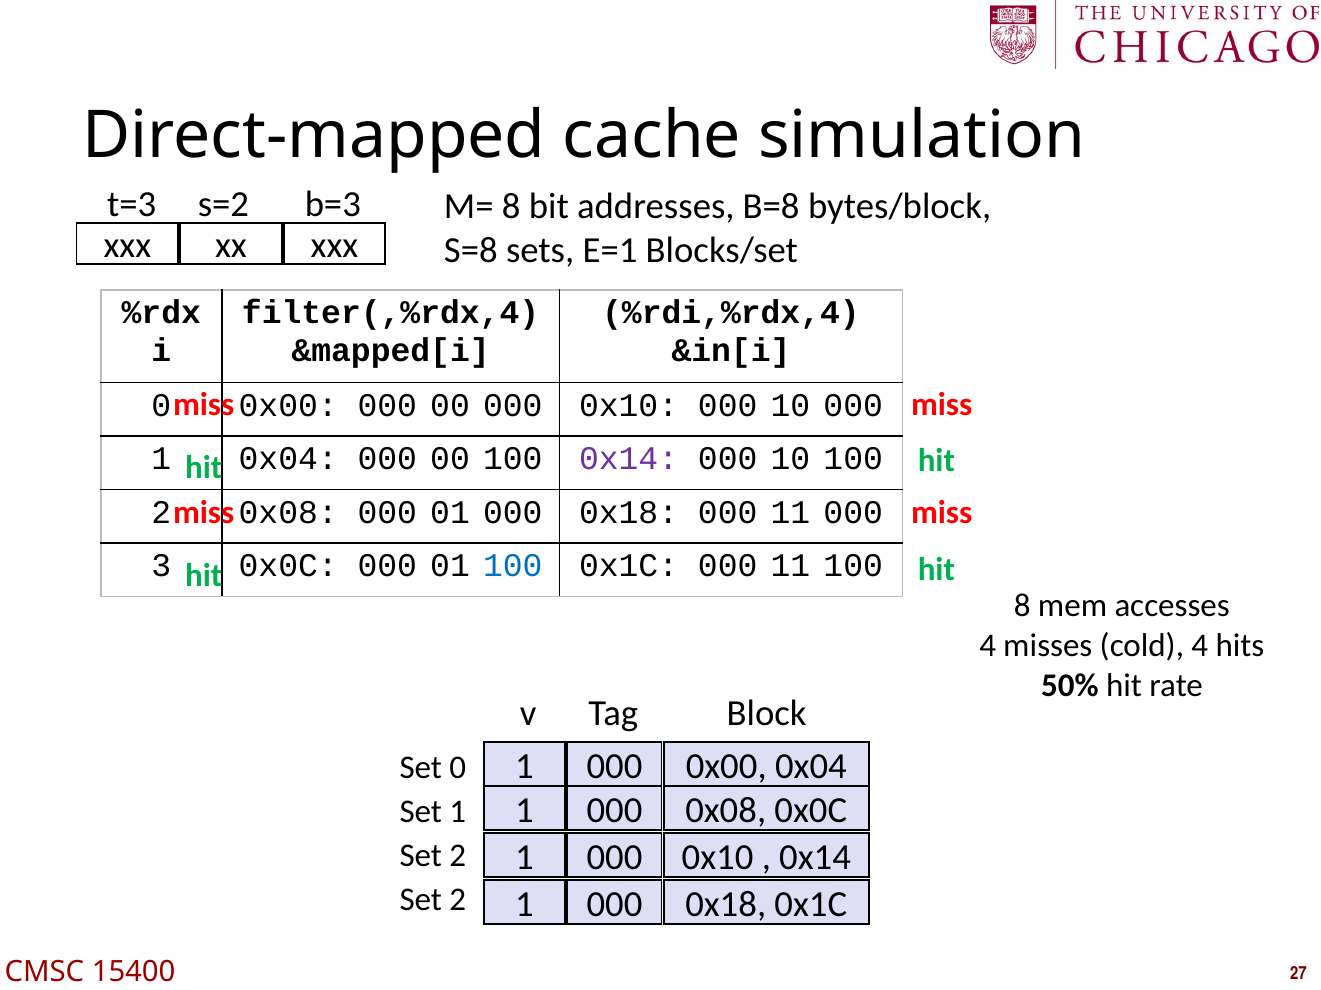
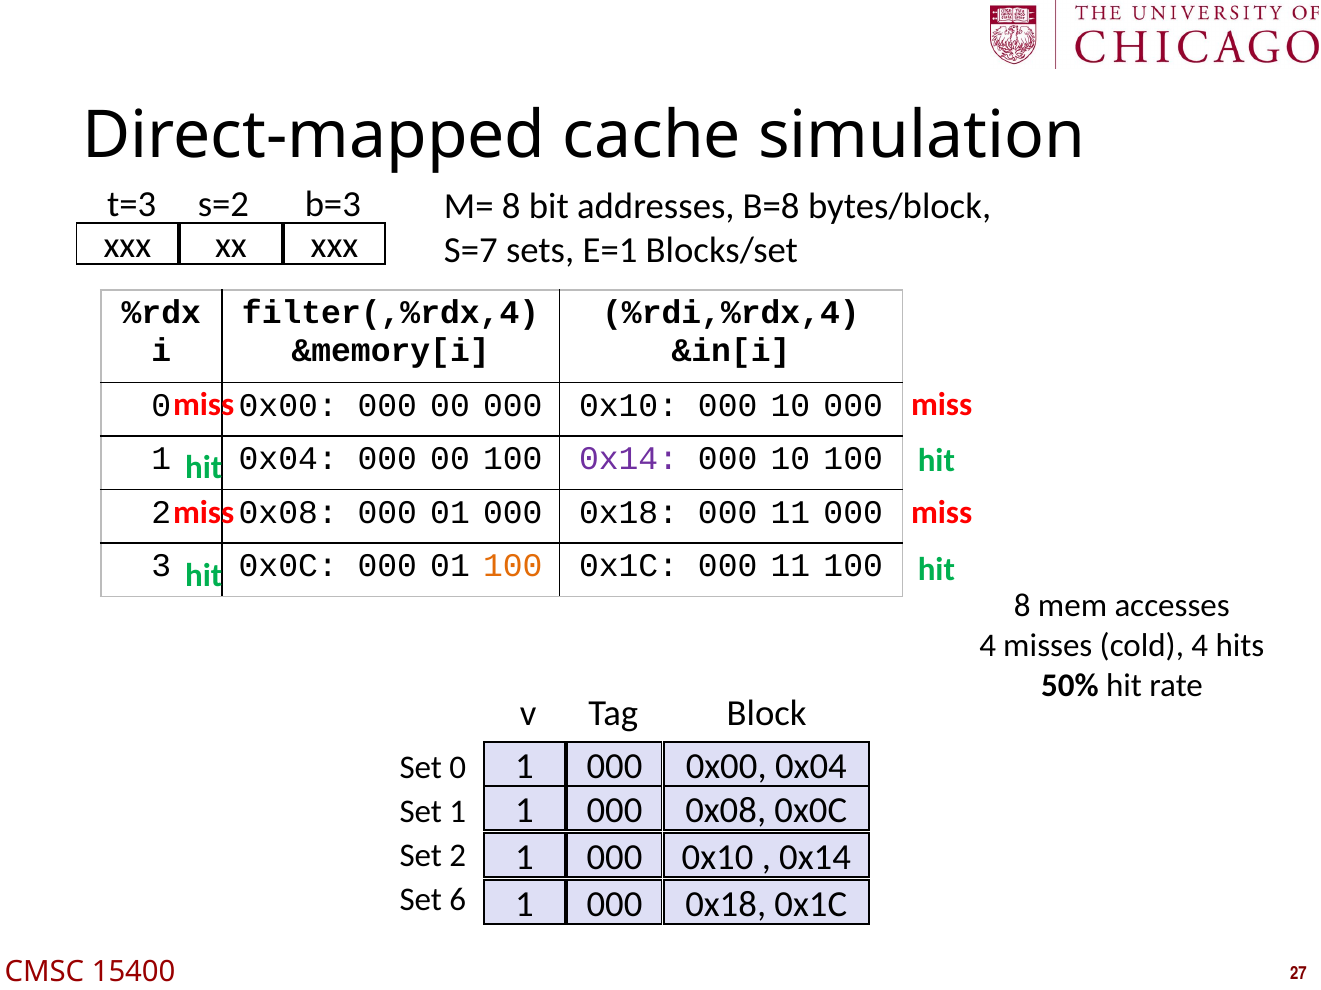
S=8: S=8 -> S=7 (471, 250)
&mapped[i: &mapped[i -> &memory[i (391, 351)
100 colour: blue -> orange (513, 566)
2: 2 -> 6 (458, 900)
